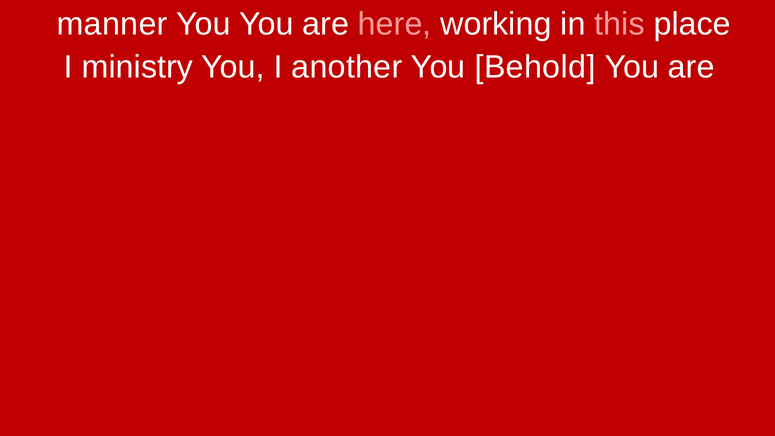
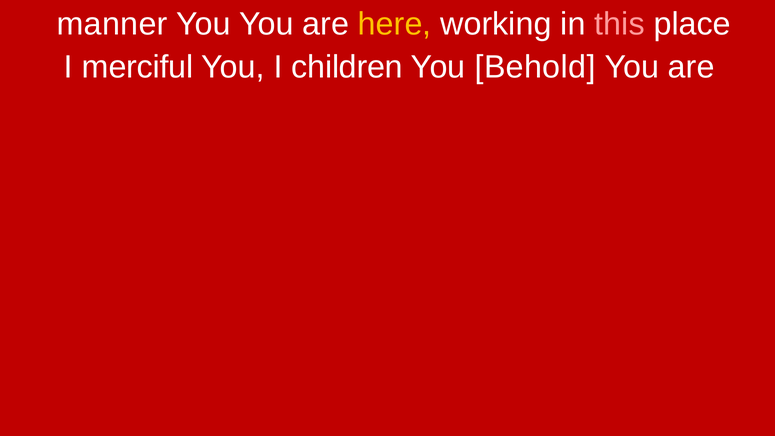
here colour: pink -> yellow (395, 24)
ministry: ministry -> merciful (138, 67)
another: another -> children (347, 67)
